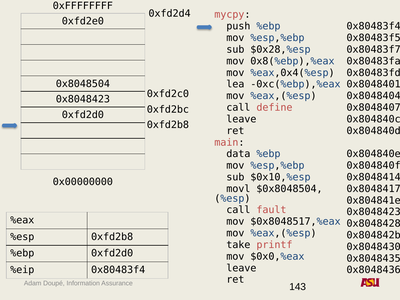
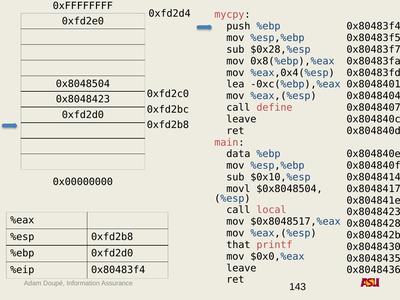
fault: fault -> local (271, 210)
take: take -> that (238, 245)
